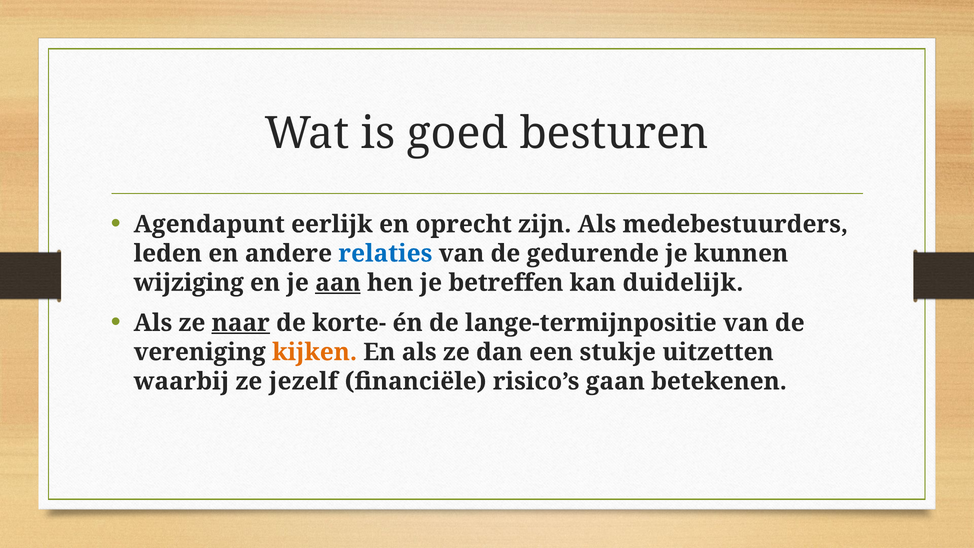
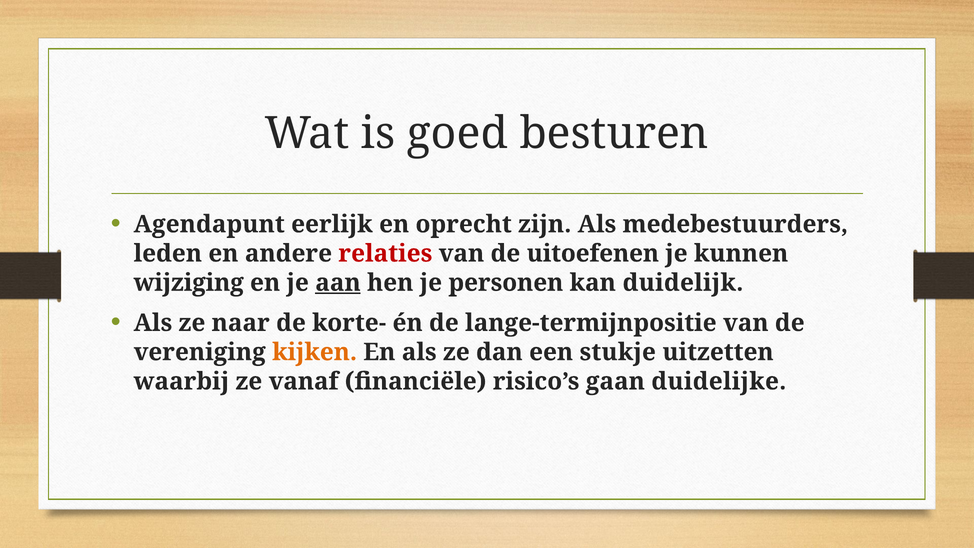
relaties colour: blue -> red (385, 253)
gedurende: gedurende -> uitoefenen (593, 253)
betreffen: betreffen -> personen (506, 283)
naar underline: present -> none (241, 323)
jezelf: jezelf -> vanaf (304, 381)
betekenen: betekenen -> duidelijke (719, 381)
